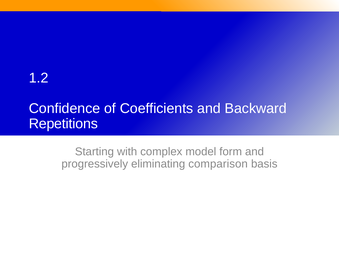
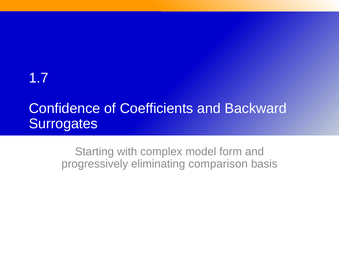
1.2: 1.2 -> 1.7 (39, 78)
Repetitions: Repetitions -> Surrogates (63, 124)
